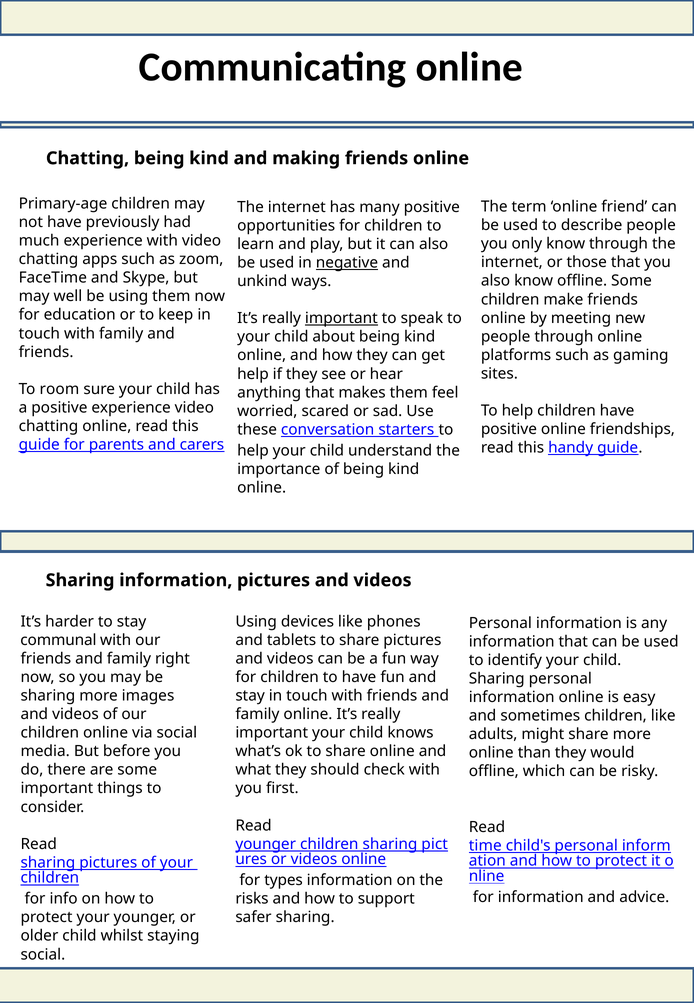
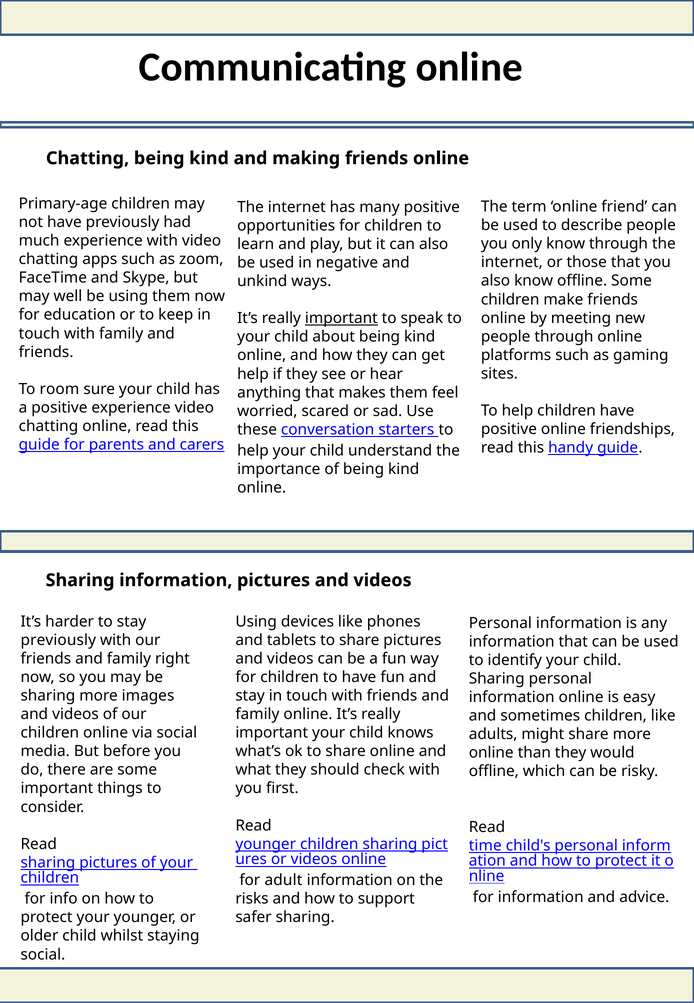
negative underline: present -> none (347, 263)
communal: communal -> previously (58, 640)
types: types -> adult (283, 880)
